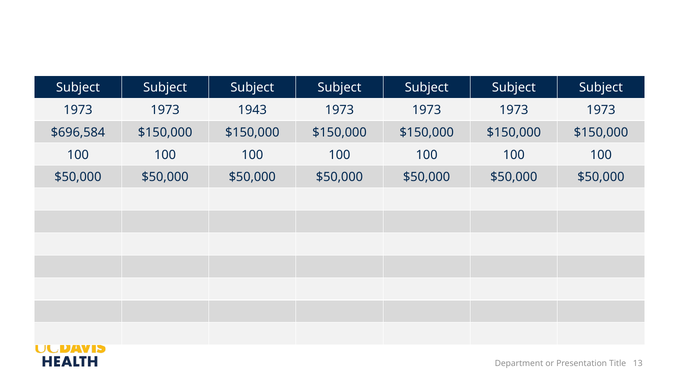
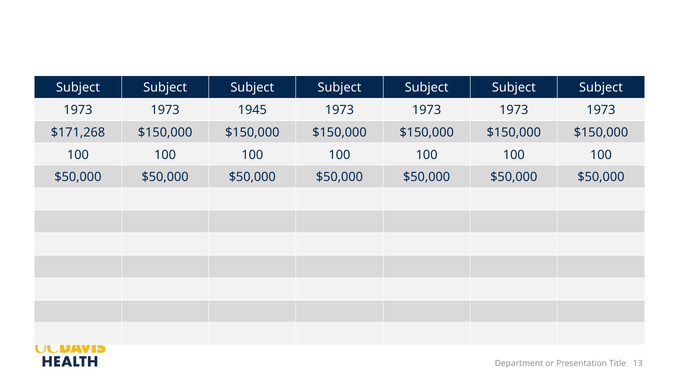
1943: 1943 -> 1945 (252, 110)
$696,584: $696,584 -> $171,268 (78, 132)
